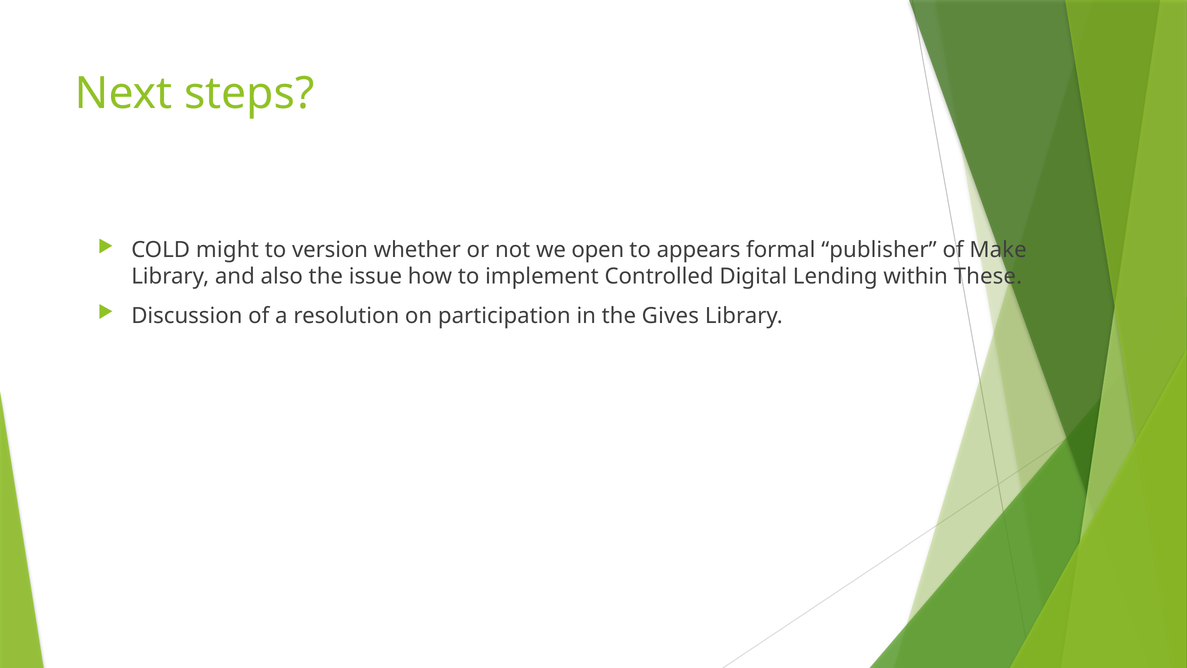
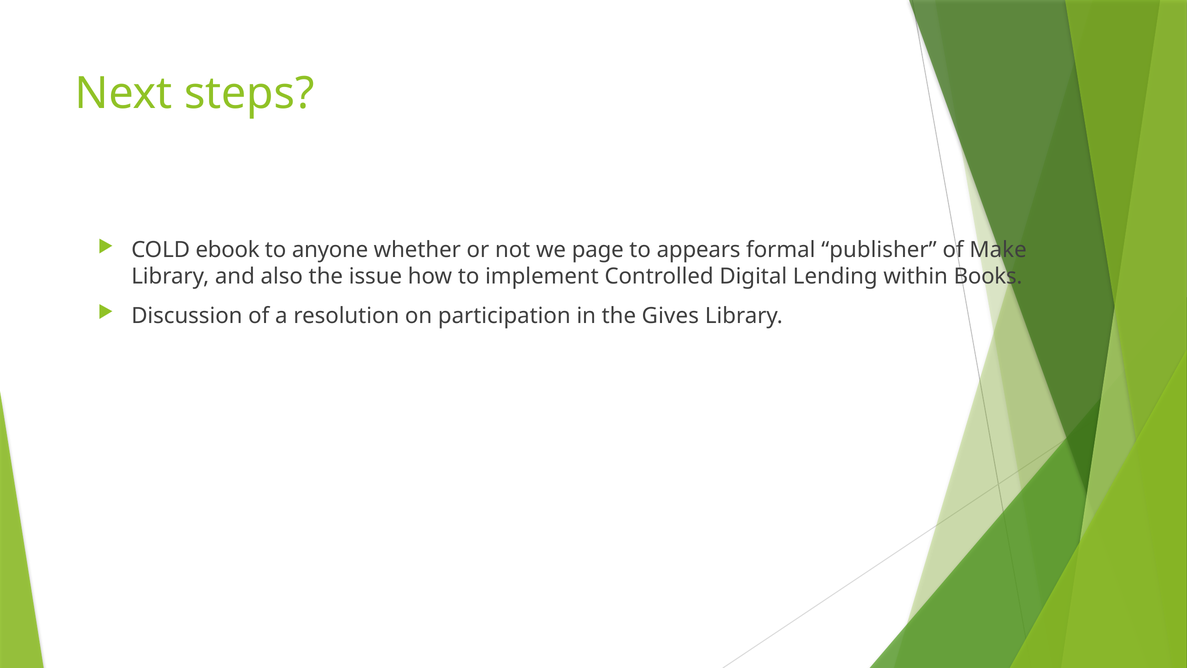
might: might -> ebook (228, 250)
version: version -> anyone (330, 250)
open: open -> page (598, 250)
These: These -> Books (988, 277)
